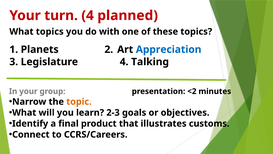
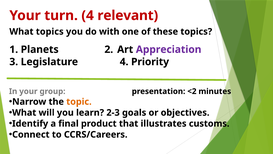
planned: planned -> relevant (128, 15)
Appreciation colour: blue -> purple (169, 49)
Talking: Talking -> Priority (150, 62)
